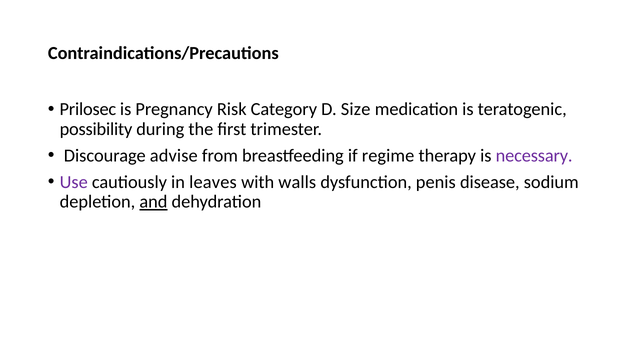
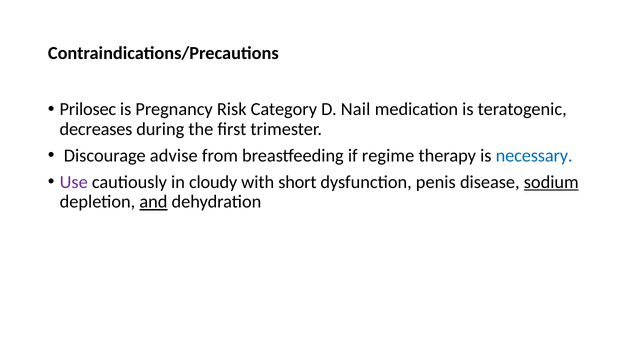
Size: Size -> Nail (356, 109)
possibility: possibility -> decreases (96, 129)
necessary colour: purple -> blue (534, 156)
leaves: leaves -> cloudy (213, 182)
walls: walls -> short (297, 182)
sodium underline: none -> present (551, 182)
